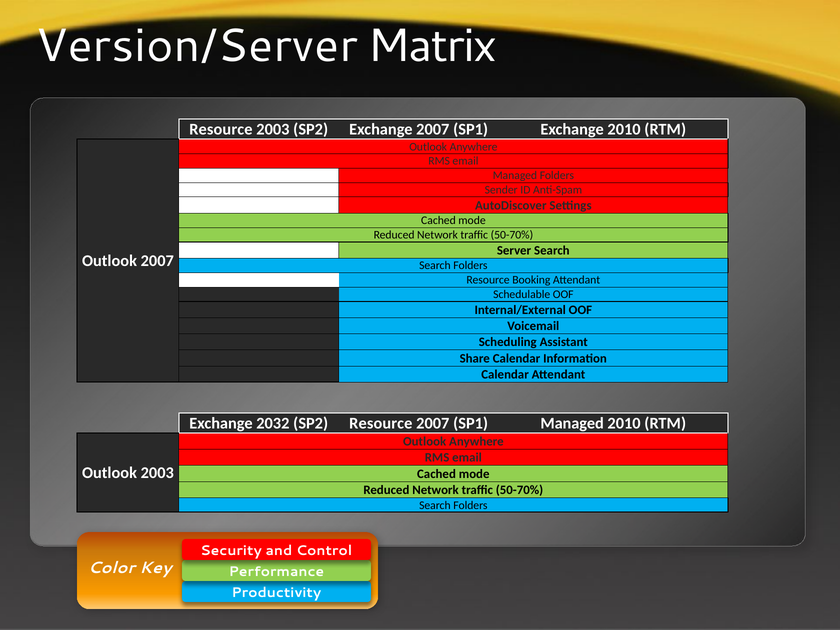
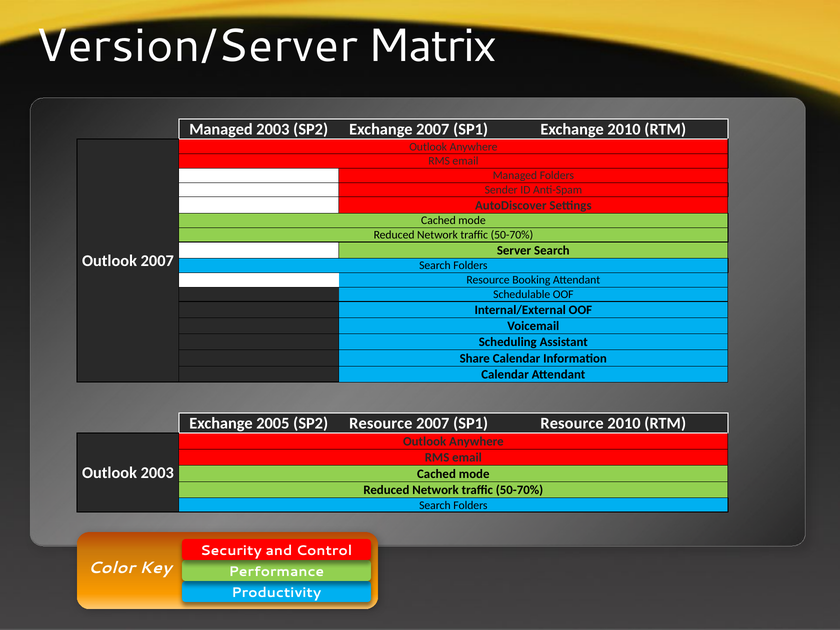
Resource: Resource -> Managed (221, 129)
2032: 2032 -> 2005 (273, 423)
SP1 Managed: Managed -> Resource (572, 423)
